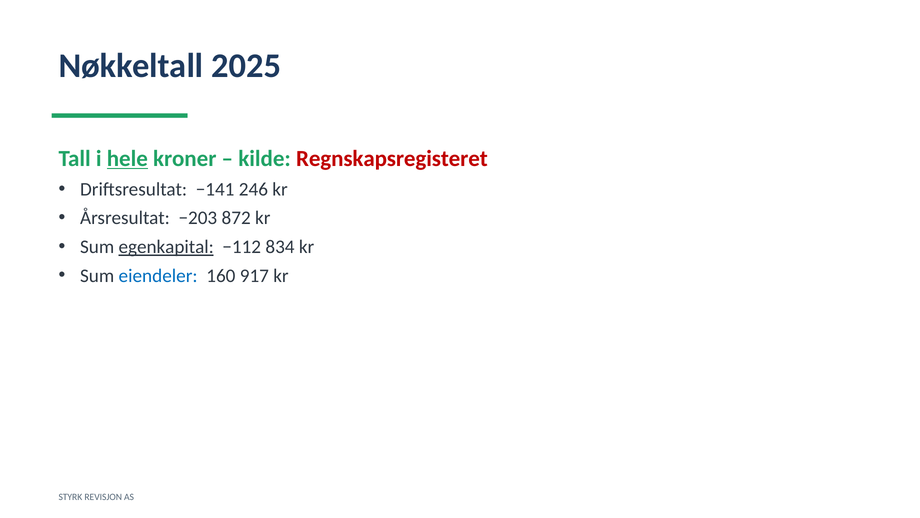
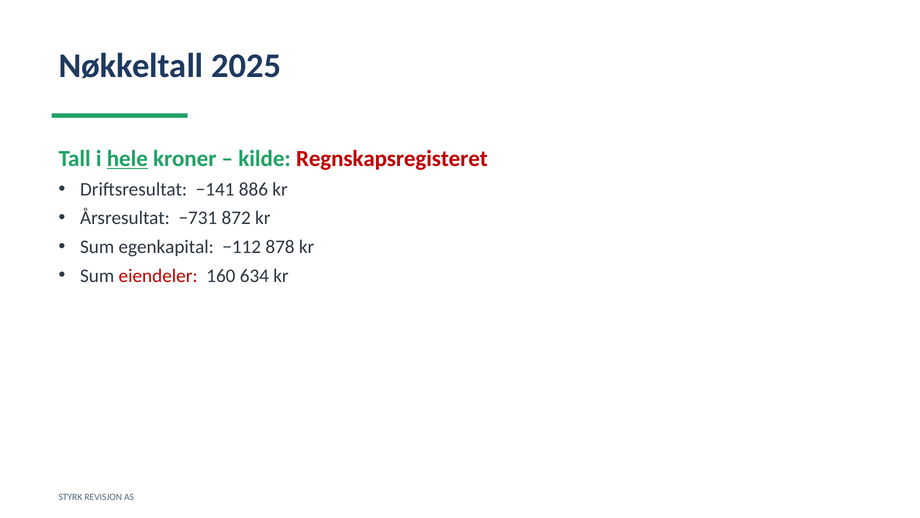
246: 246 -> 886 (253, 189)
−203: −203 -> −731 (198, 218)
egenkapital underline: present -> none (166, 247)
834: 834 -> 878 (280, 247)
eiendeler colour: blue -> red (158, 275)
917: 917 -> 634 (254, 275)
